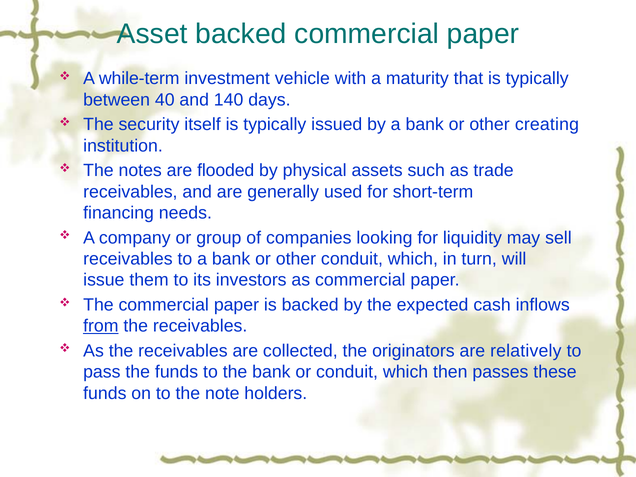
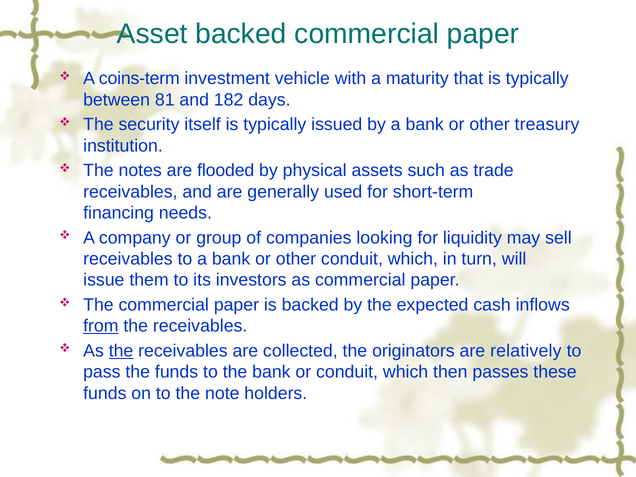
while-term: while-term -> coins-term (139, 79)
40: 40 -> 81 (165, 100)
140: 140 -> 182 (229, 100)
creating: creating -> treasury (547, 125)
the underline: none -> present (121, 351)
